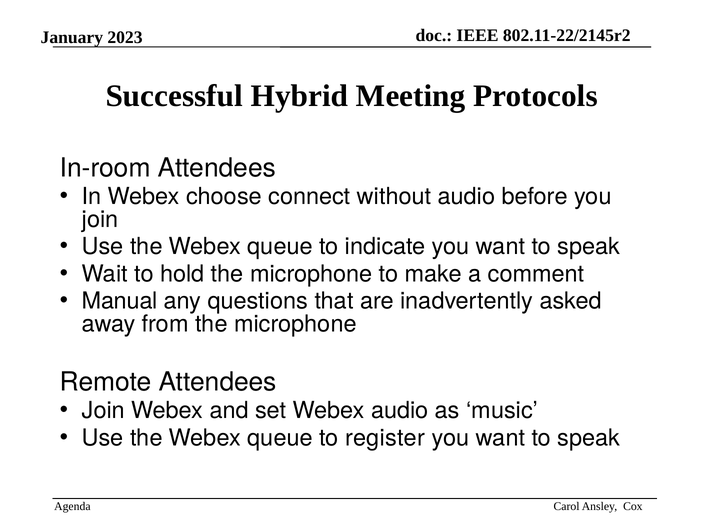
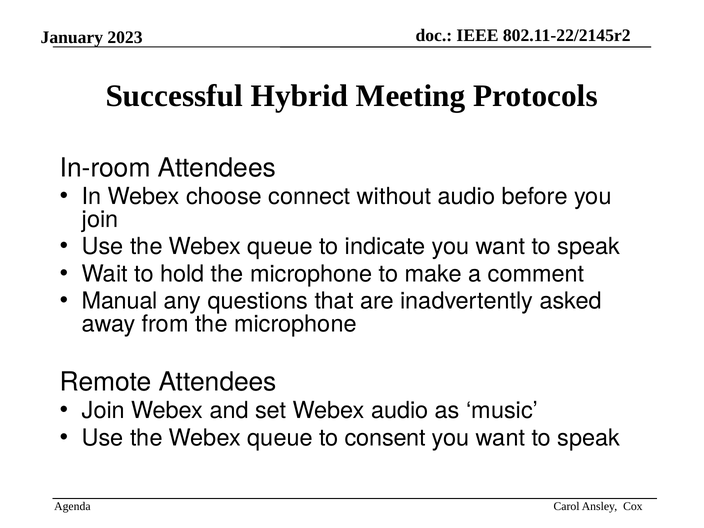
register: register -> consent (385, 438)
